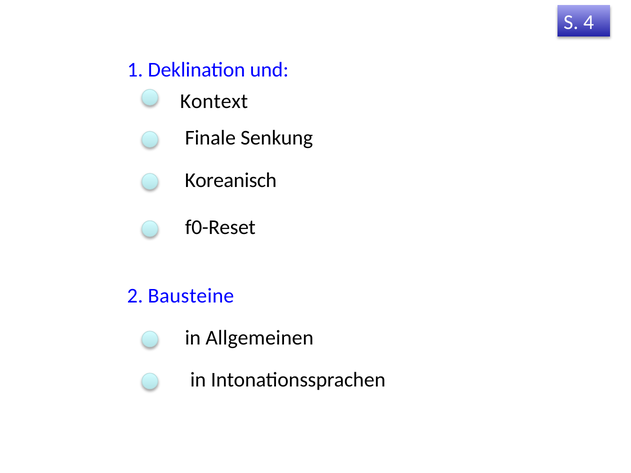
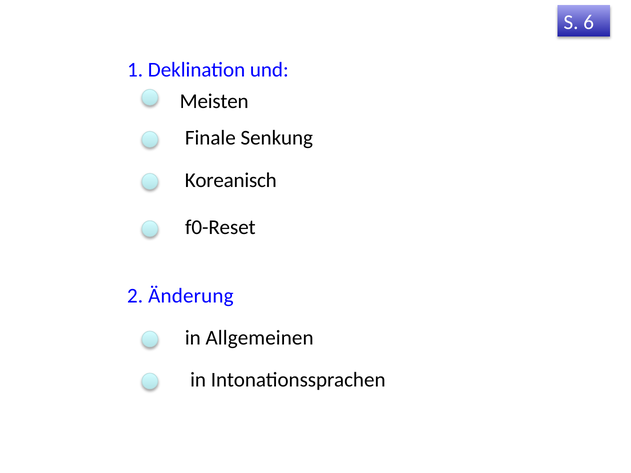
4: 4 -> 6 (589, 22)
Kontext: Kontext -> Meisten (214, 101)
Bausteine: Bausteine -> Änderung (191, 296)
